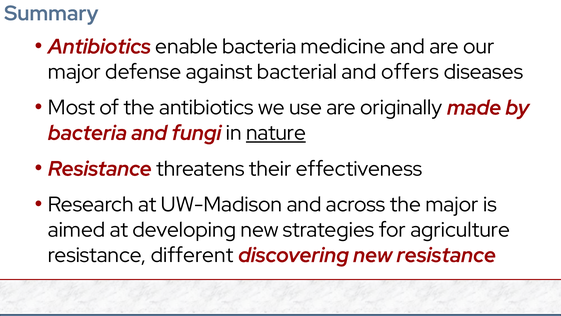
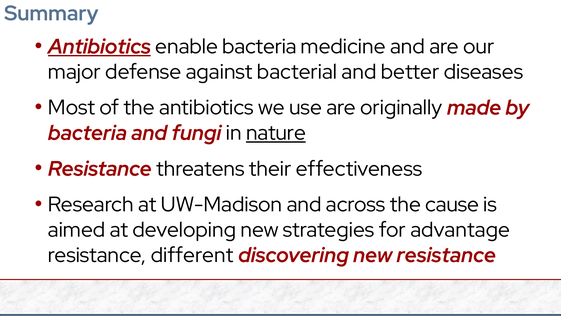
Antibiotics underline: none -> present (99, 47)
offers: offers -> better (410, 72)
the major: major -> cause (452, 204)
agriculture: agriculture -> advantage (460, 230)
